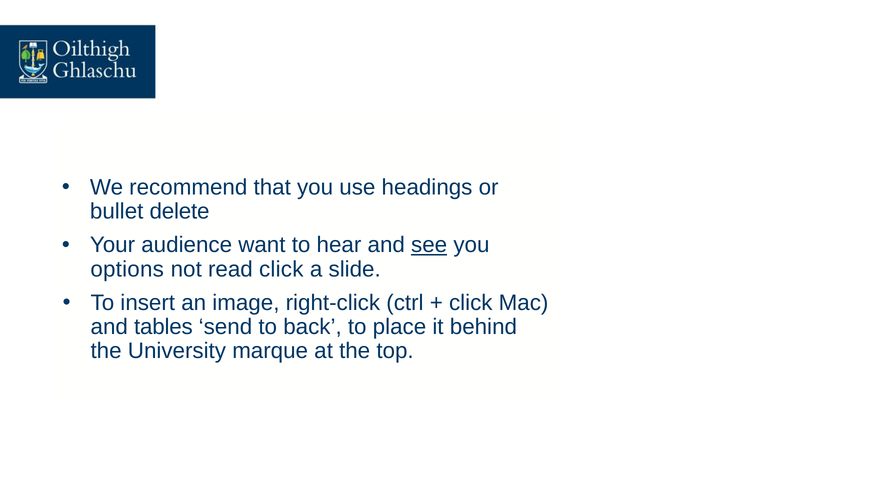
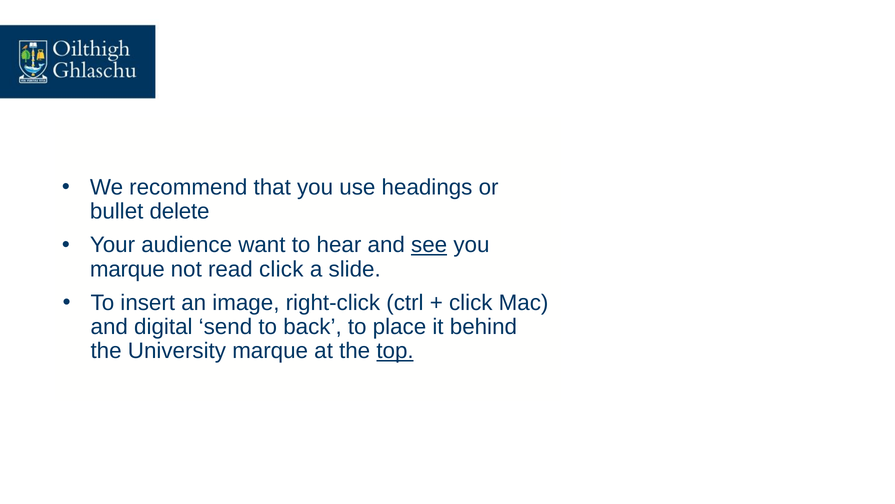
options: options -> marque (127, 269)
tables: tables -> digital (163, 327)
top underline: none -> present (395, 351)
